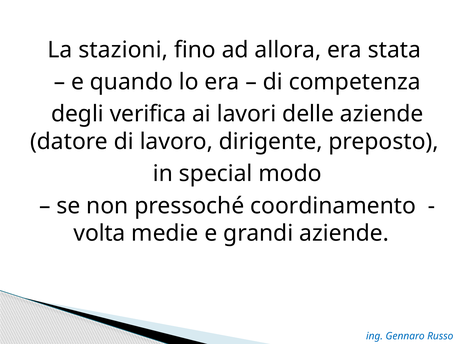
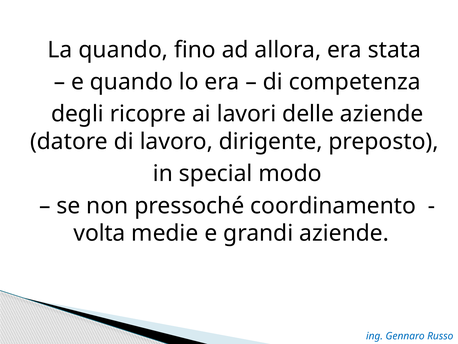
La stazioni: stazioni -> quando (123, 50)
verifica: verifica -> ricopre (148, 114)
